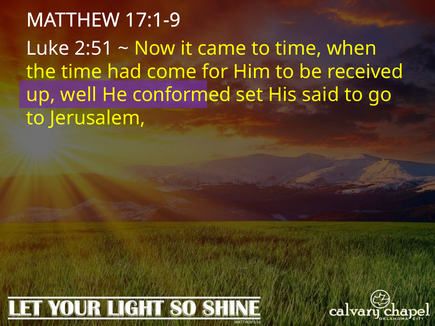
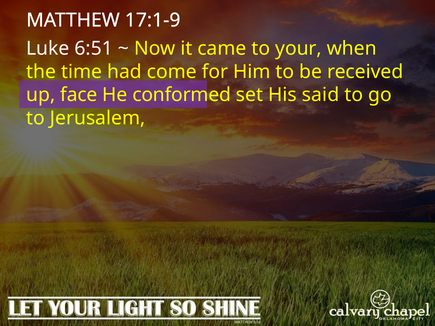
2:51: 2:51 -> 6:51 (94, 48)
to time: time -> your (298, 48)
well: well -> face (79, 95)
